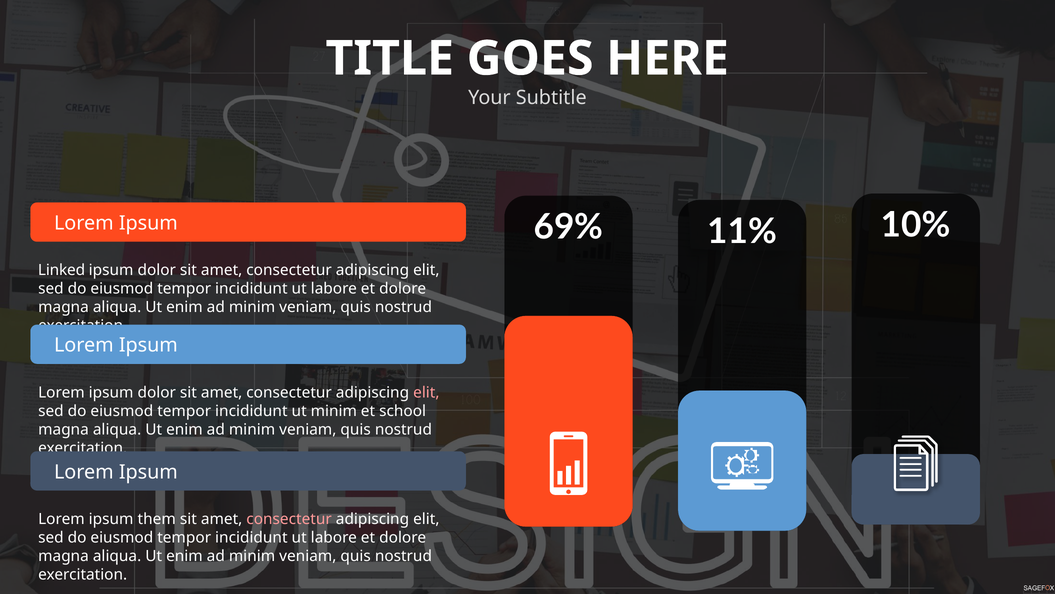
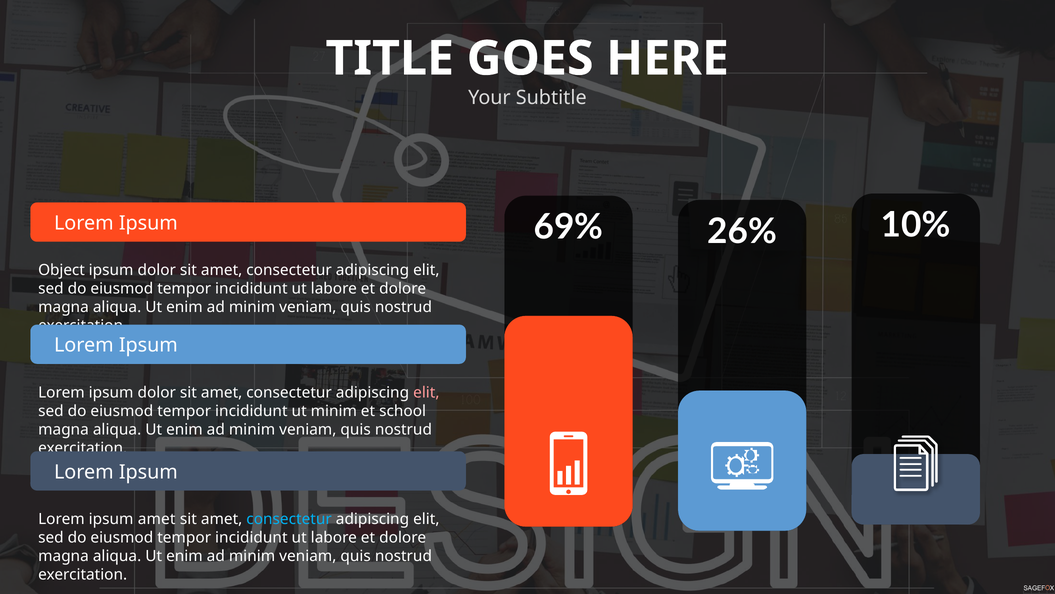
11%: 11% -> 26% (742, 231)
Linked: Linked -> Object (62, 270)
ipsum them: them -> amet (157, 519)
consectetur colour: pink -> light blue (289, 519)
